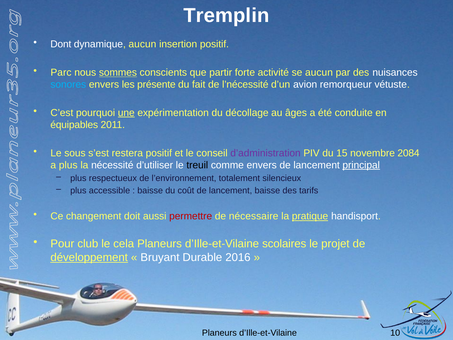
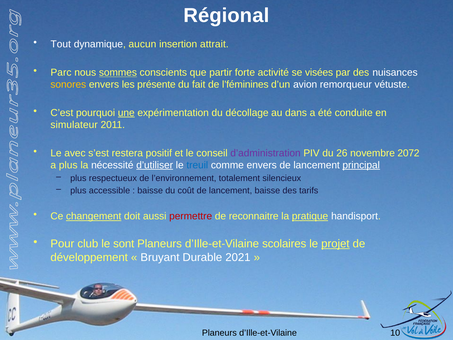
Tremplin: Tremplin -> Régional (226, 16)
Dont: Dont -> Tout (61, 44)
insertion positif: positif -> attrait (214, 44)
se aucun: aucun -> visées (319, 72)
sonores colour: light blue -> yellow (68, 84)
l’nécessité: l’nécessité -> l’féminines (245, 84)
âges: âges -> dans (296, 113)
équipables: équipables -> simulateur (74, 125)
sous: sous -> avec (75, 153)
15: 15 -> 26 (342, 153)
2084: 2084 -> 2072 (408, 153)
d’utiliser underline: none -> present (155, 165)
treuil colour: black -> blue (197, 165)
changement underline: none -> present (94, 216)
nécessaire: nécessaire -> reconnaitre (254, 216)
cela: cela -> sont (124, 244)
projet underline: none -> present (335, 244)
développement underline: present -> none (89, 257)
2016: 2016 -> 2021 (238, 257)
